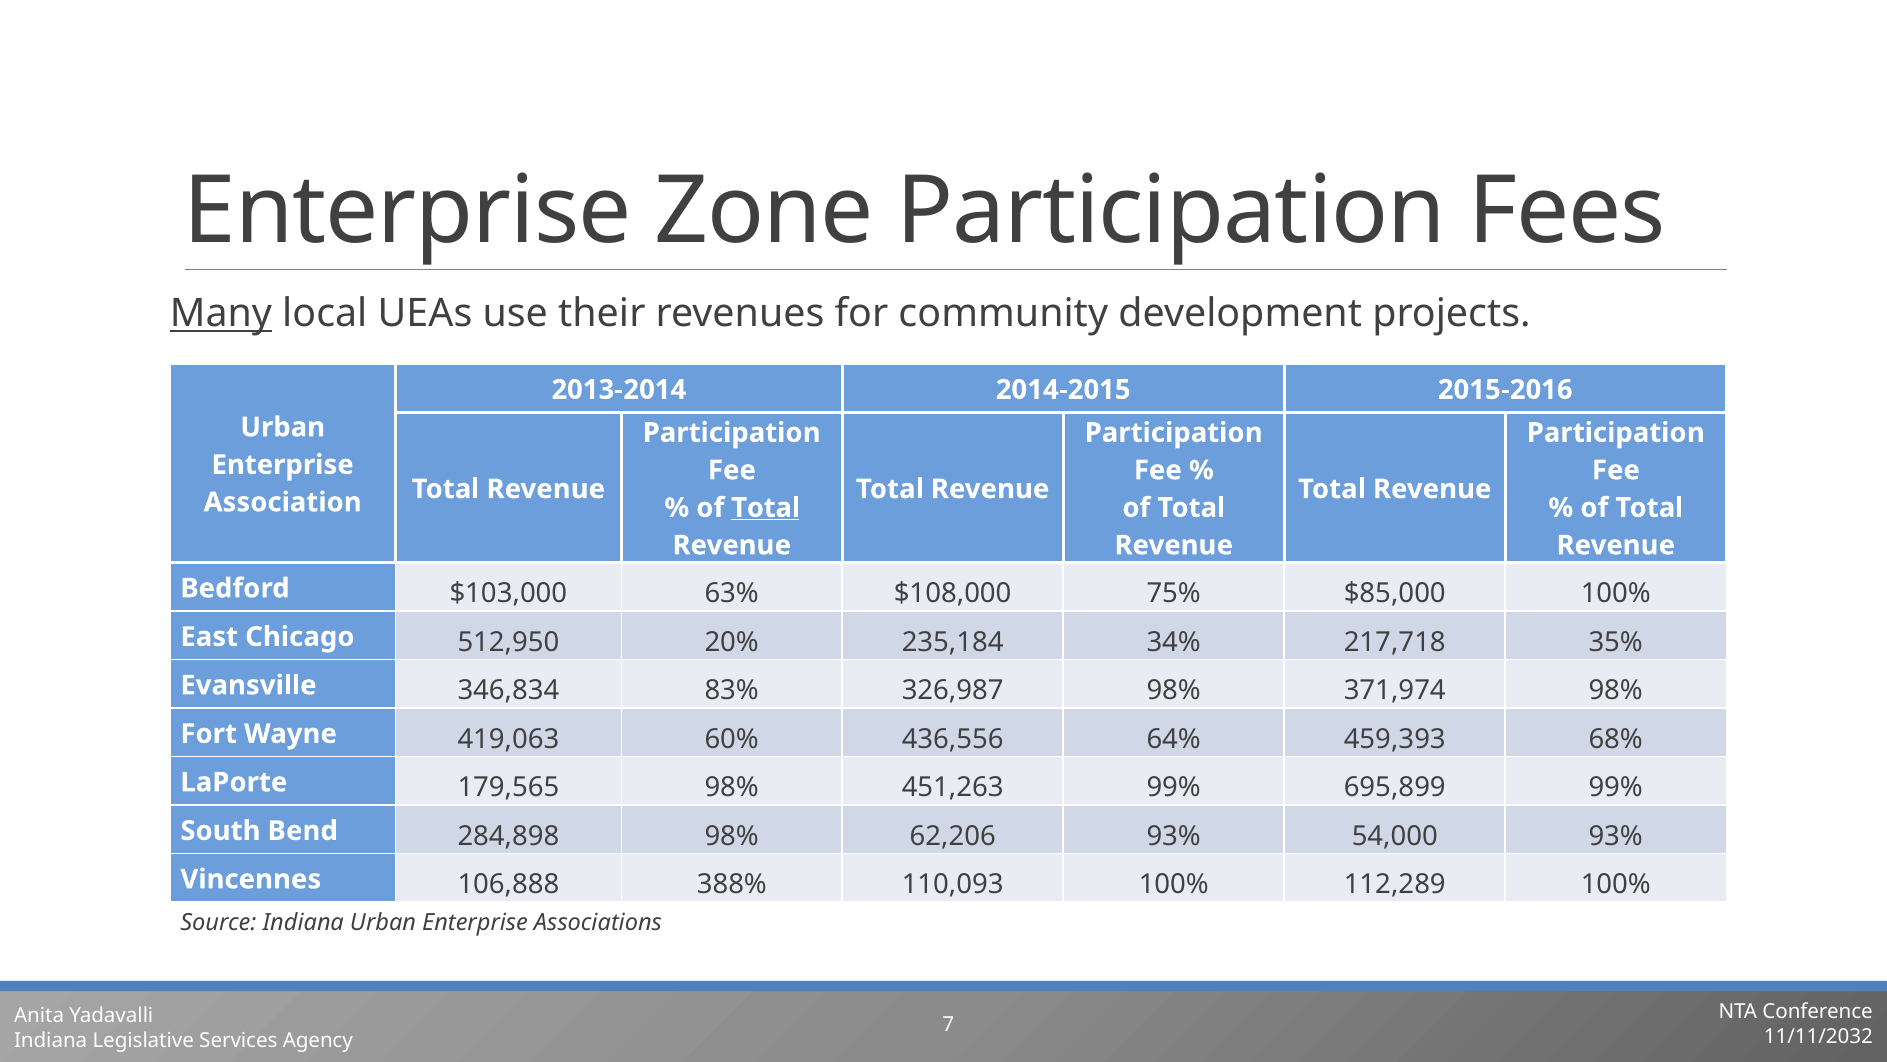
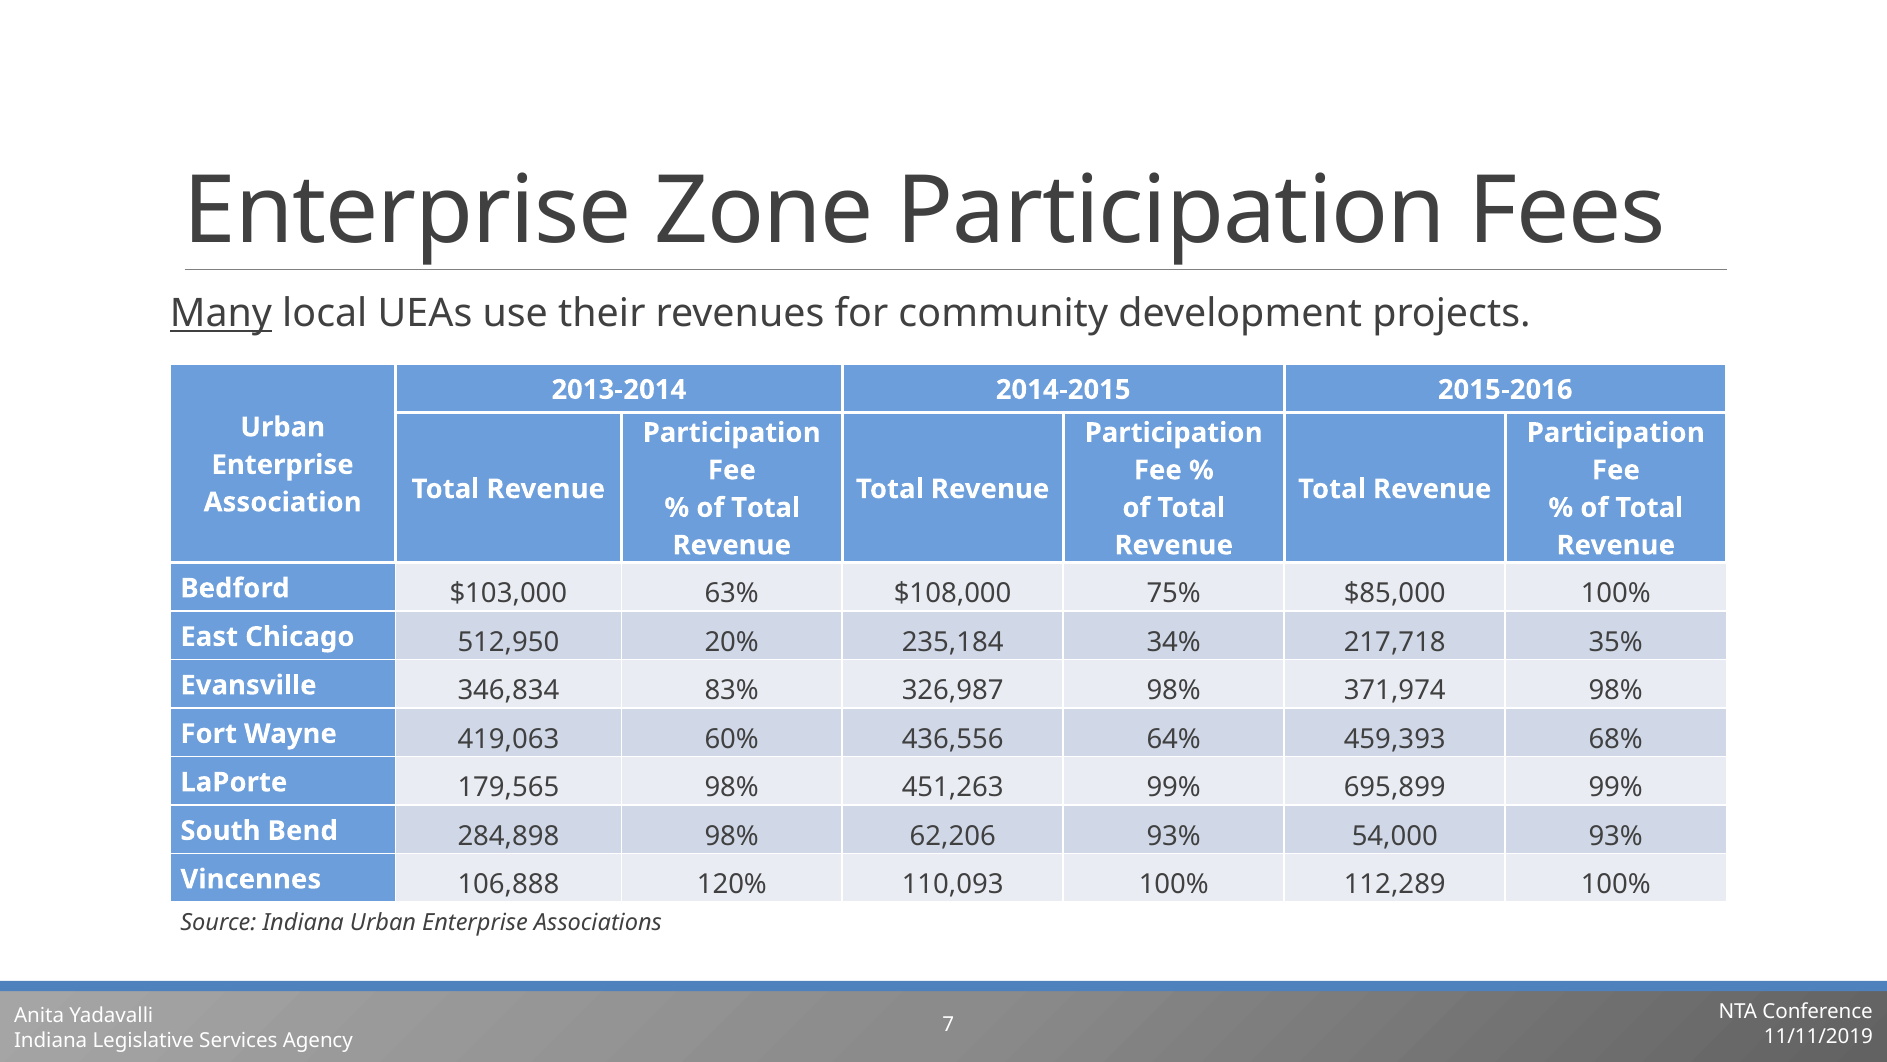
Total underline: present -> none (766, 508)
388%: 388% -> 120% (732, 884)
11/11/2032: 11/11/2032 -> 11/11/2019 (1818, 1036)
